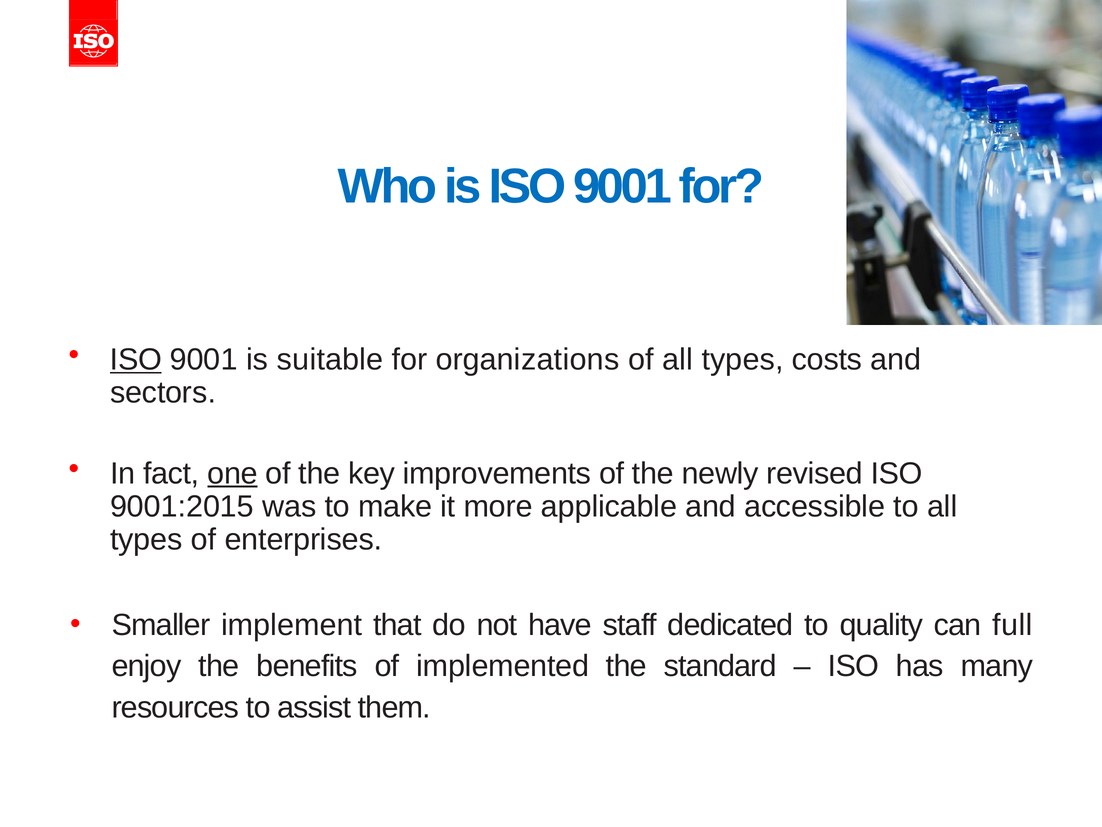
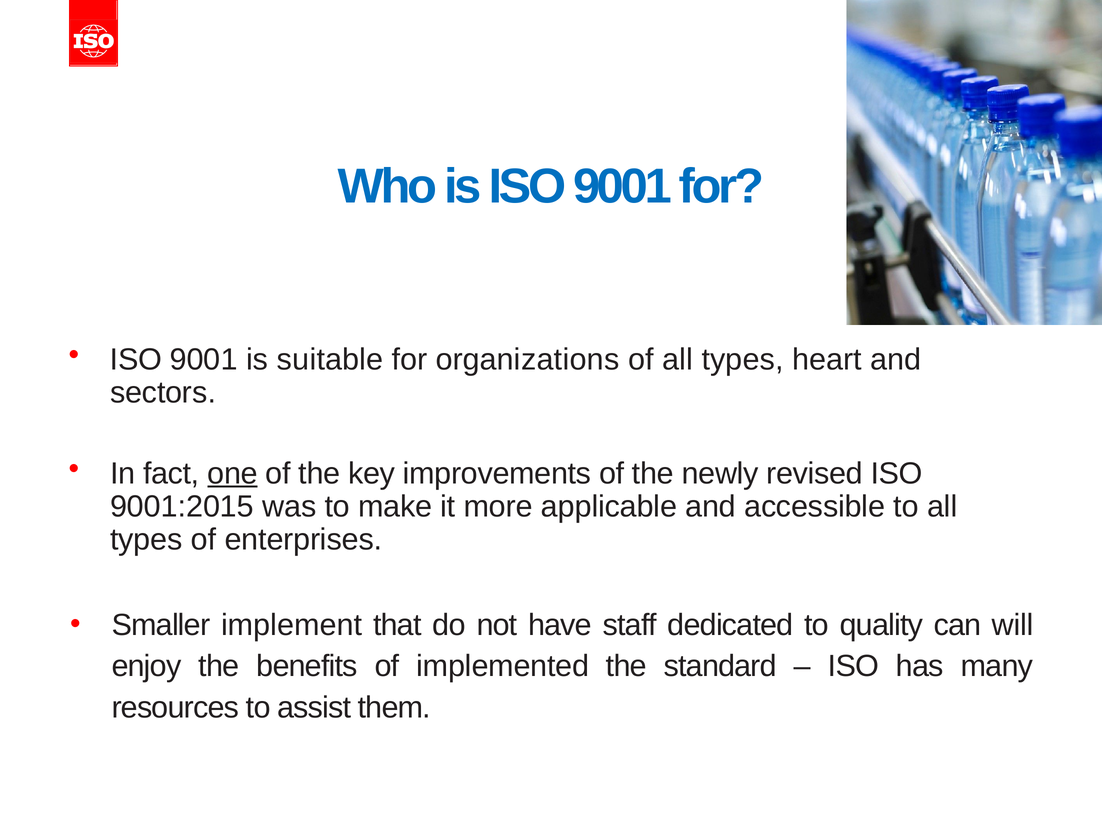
ISO underline: present -> none (136, 359)
costs: costs -> heart (827, 359)
full: full -> will (1013, 625)
